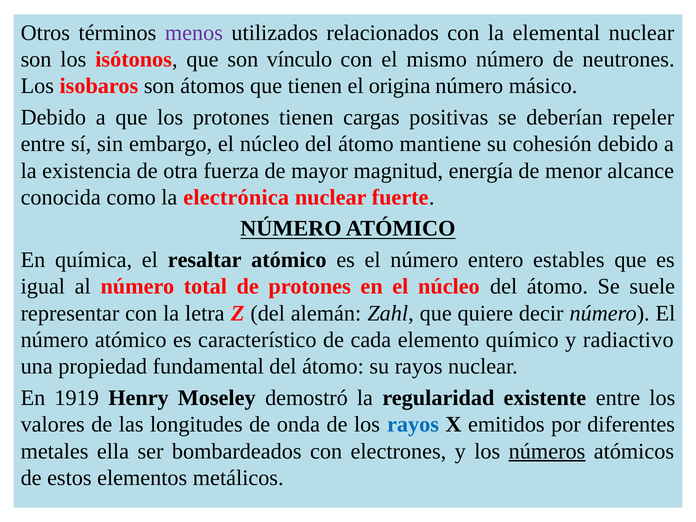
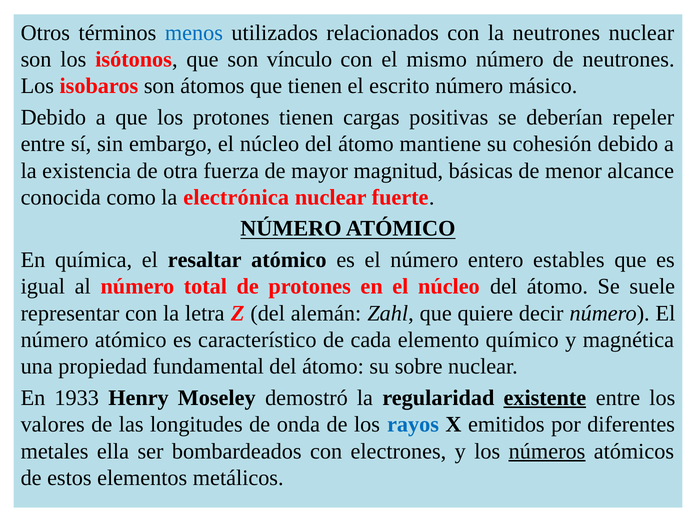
menos colour: purple -> blue (194, 33)
la elemental: elemental -> neutrones (556, 33)
origina: origina -> escrito (399, 86)
energía: energía -> básicas (481, 171)
radiactivo: radiactivo -> magnética (628, 340)
su rayos: rayos -> sobre (419, 367)
1919: 1919 -> 1933 (77, 398)
existente underline: none -> present (545, 398)
